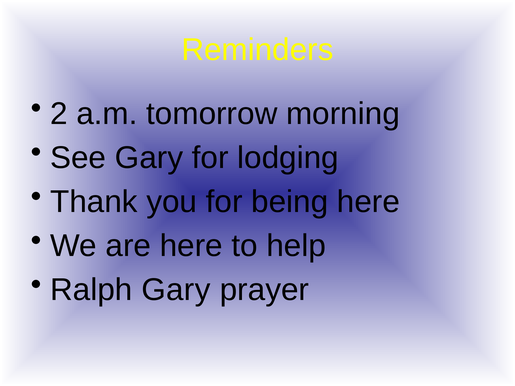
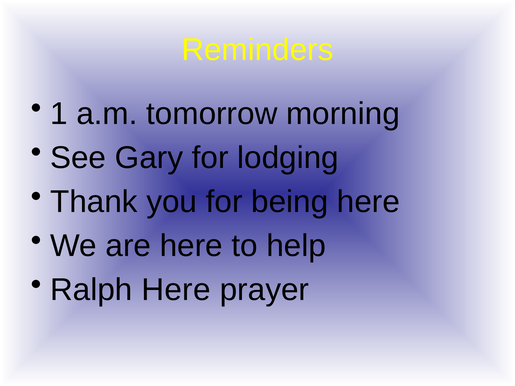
2: 2 -> 1 (59, 114)
Ralph Gary: Gary -> Here (176, 290)
